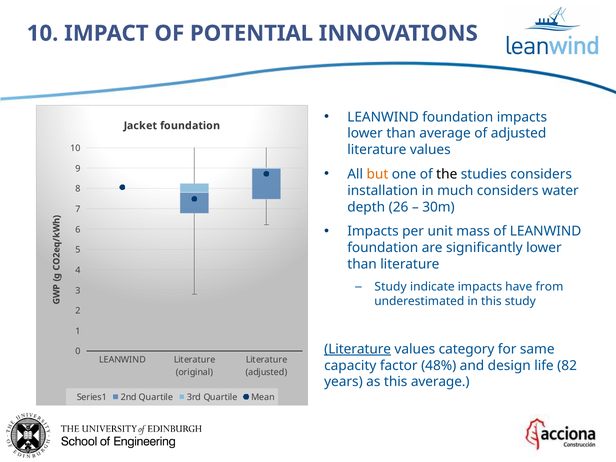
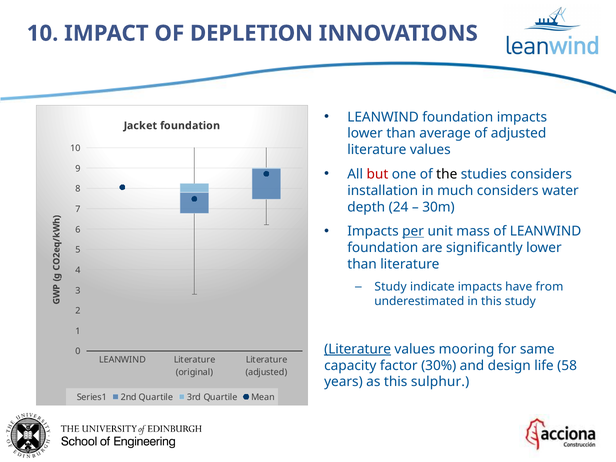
POTENTIAL: POTENTIAL -> DEPLETION (252, 33)
but colour: orange -> red (377, 174)
26: 26 -> 24 (399, 207)
per underline: none -> present (413, 231)
category: category -> mooring (467, 349)
48%: 48% -> 30% (439, 365)
82: 82 -> 58 (567, 365)
this average: average -> sulphur (440, 382)
